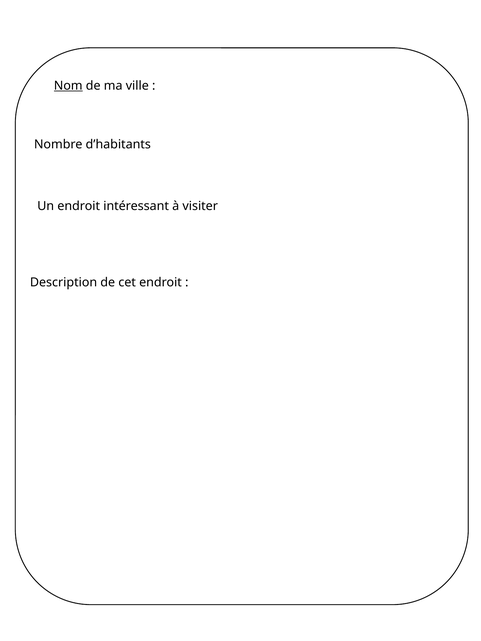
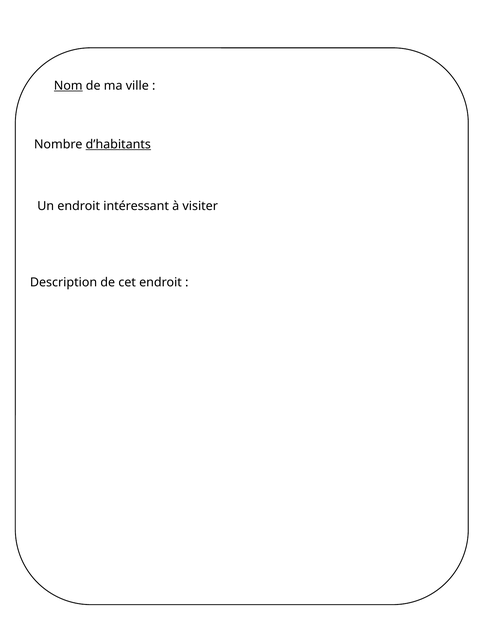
d’habitants underline: none -> present (118, 145)
